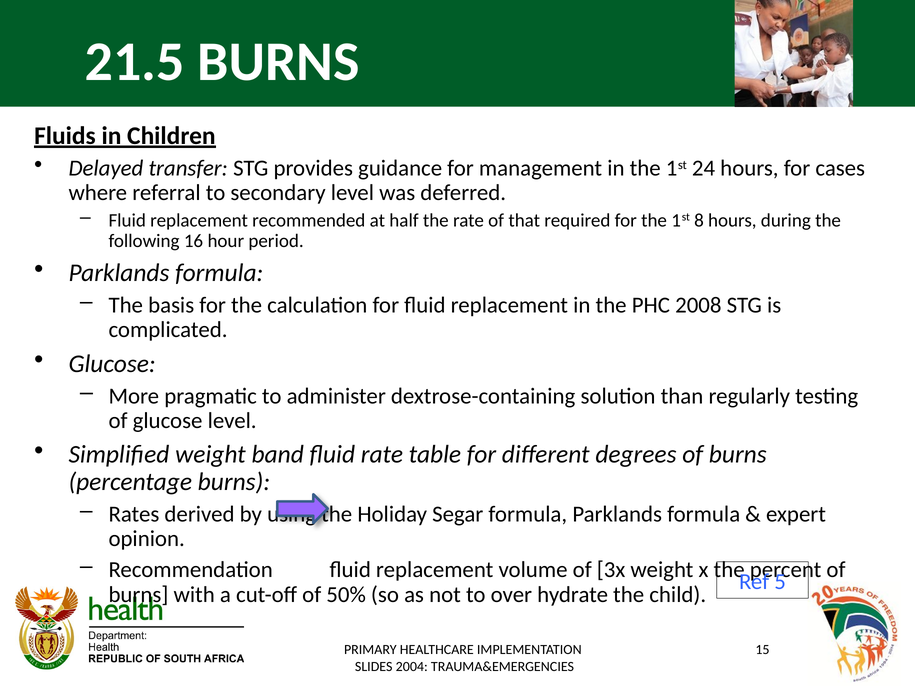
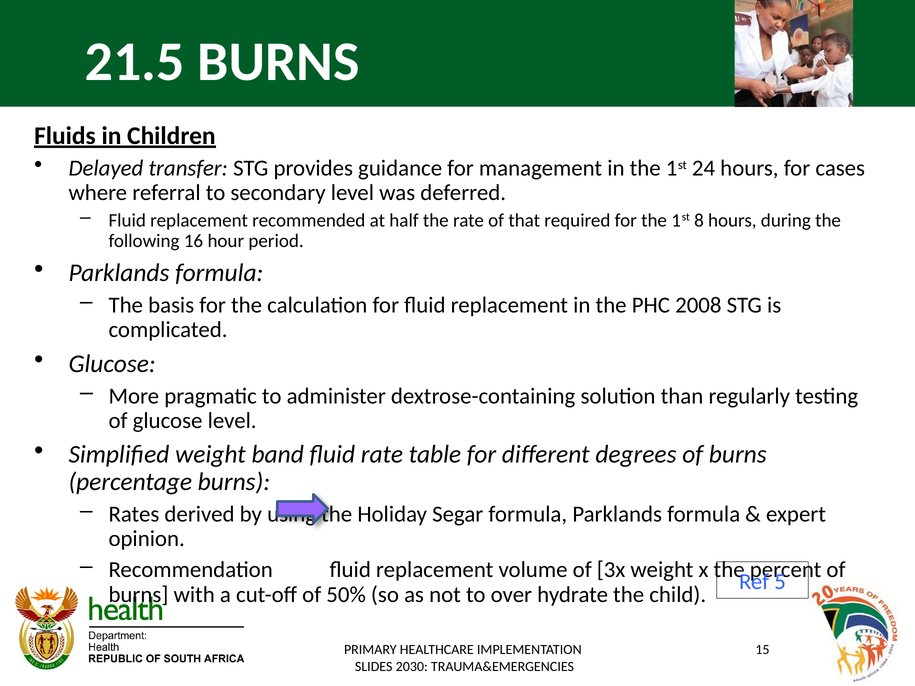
2004: 2004 -> 2030 (412, 667)
